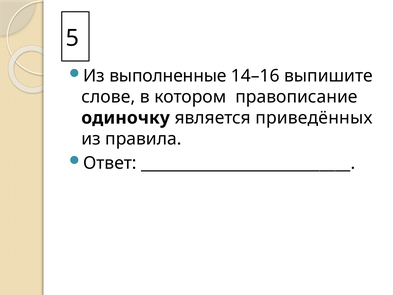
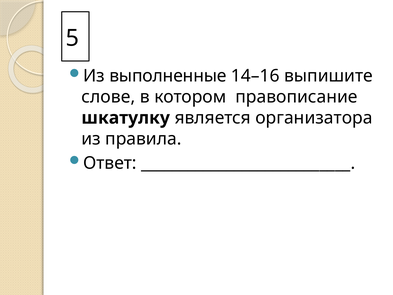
одиночку: одиночку -> шкатулку (126, 118)
приведённых: приведённых -> организатора (314, 118)
